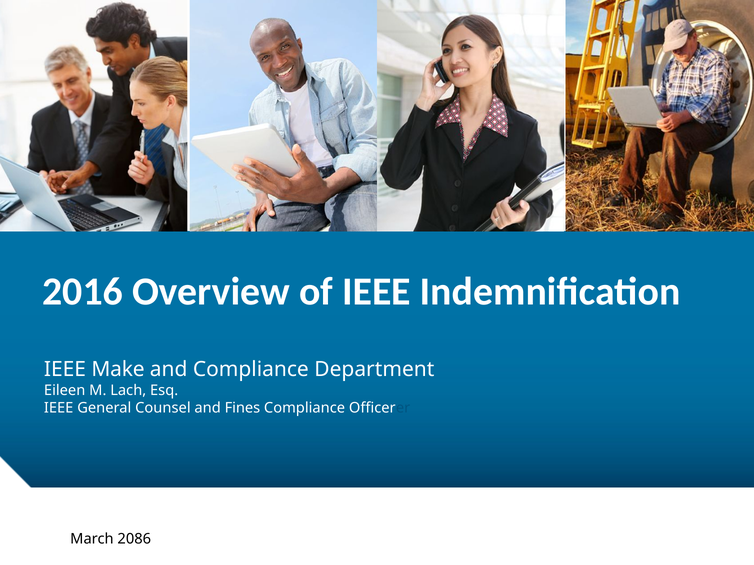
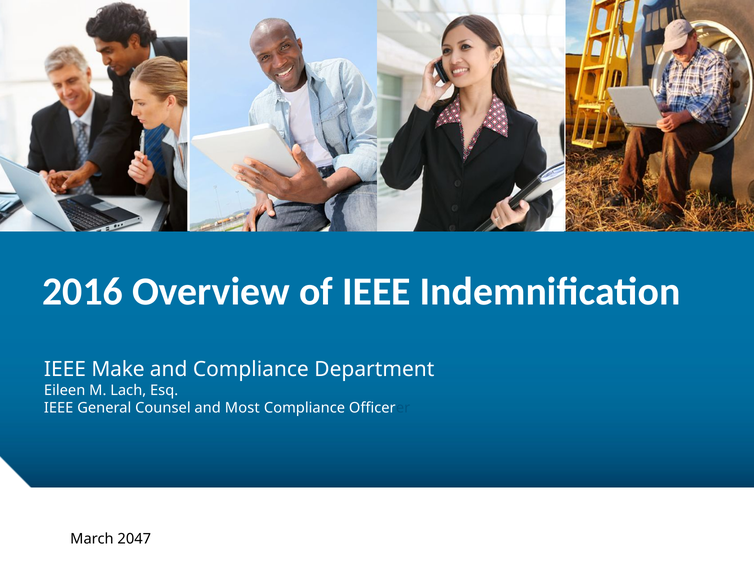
Fines: Fines -> Most (242, 408)
2086: 2086 -> 2047 (134, 540)
